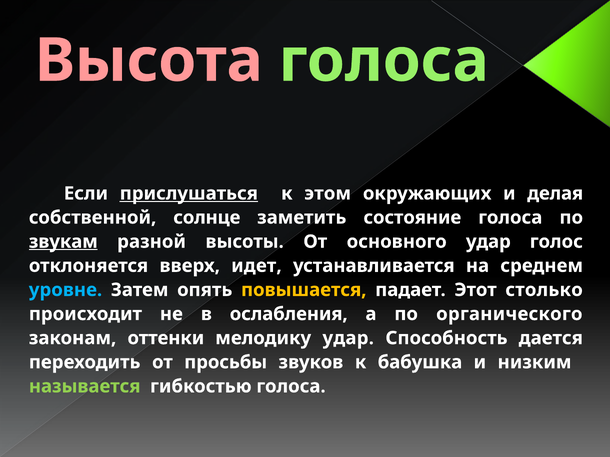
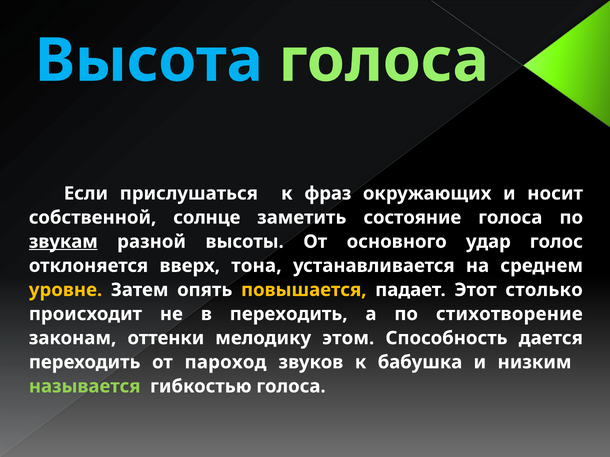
Высота colour: pink -> light blue (149, 61)
прислушаться underline: present -> none (189, 194)
этом: этом -> фраз (328, 194)
делая: делая -> носит (555, 194)
идет: идет -> тона (256, 266)
уровне colour: light blue -> yellow (65, 290)
в ослабления: ослабления -> переходить (289, 314)
органического: органического -> стихотворение (509, 314)
мелодику удар: удар -> этом (348, 338)
просьбы: просьбы -> пароход (226, 363)
